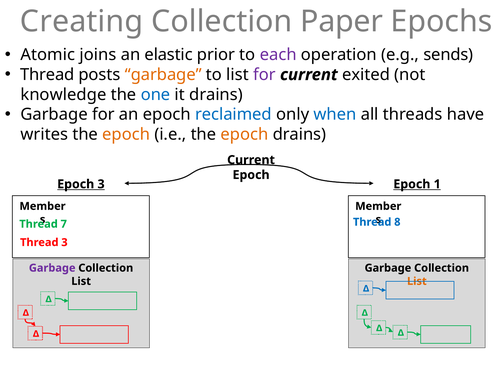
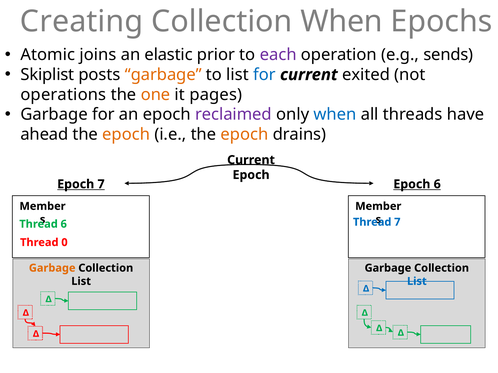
Collection Paper: Paper -> When (342, 22)
Thread: Thread -> Skiplist (47, 75)
for colour: purple -> blue (264, 75)
knowledge: knowledge -> operations (63, 95)
one colour: blue -> orange (156, 95)
it drains: drains -> pages (216, 95)
reclaimed colour: blue -> purple (233, 115)
writes: writes -> ahead (44, 135)
Epoch 3: 3 -> 7 (101, 184)
Epoch 1: 1 -> 6 (437, 184)
8: 8 -> 7 (397, 222)
7: 7 -> 6 (64, 224)
Thread 3: 3 -> 0 (64, 243)
Garbage colour: purple -> orange (52, 268)
List colour: orange -> blue (417, 282)
